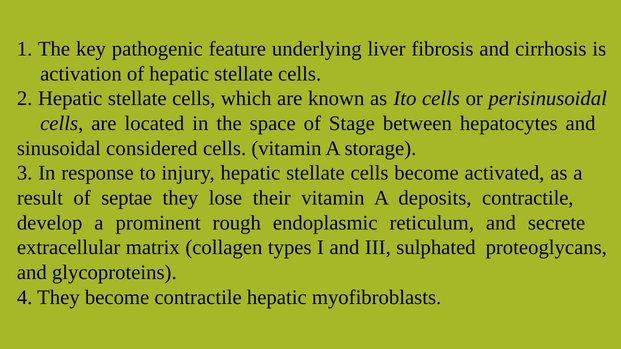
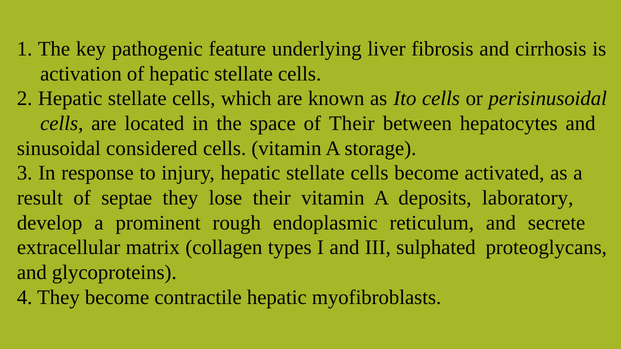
of Stage: Stage -> Their (352, 124)
deposits contractile: contractile -> laboratory (528, 198)
